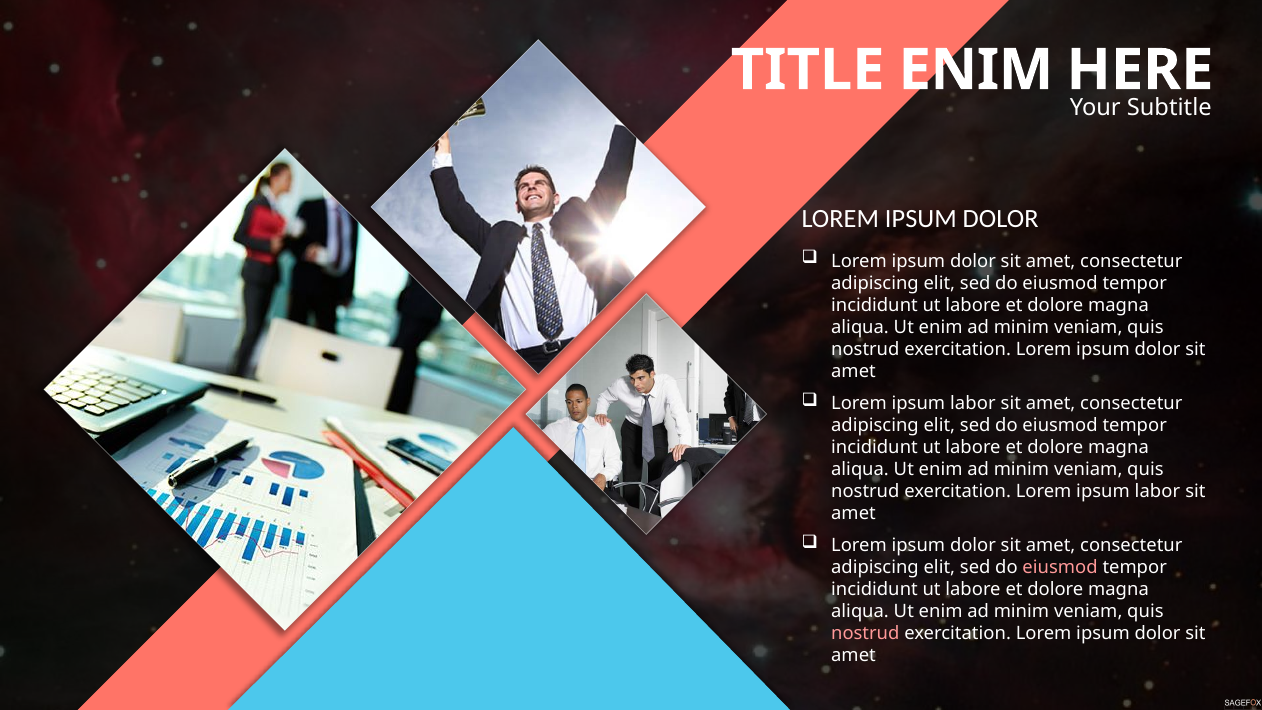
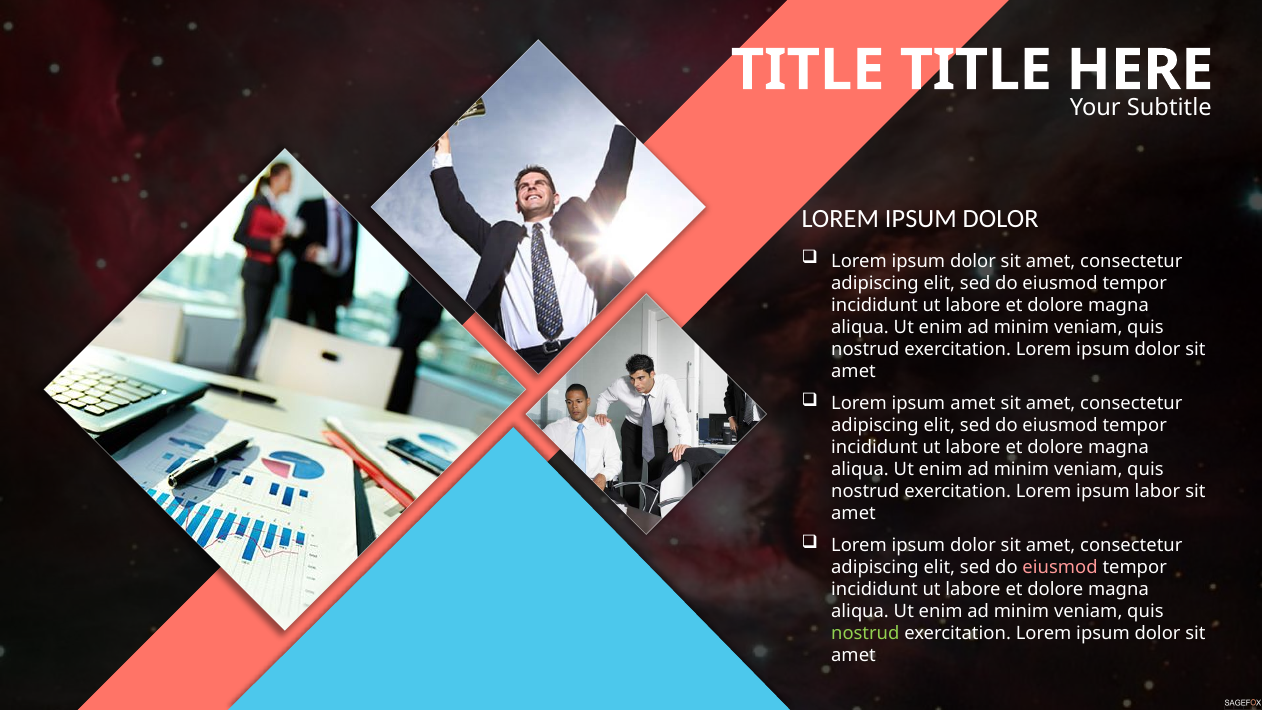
TITLE ENIM: ENIM -> TITLE (976, 70)
labor: labor -> amet (973, 403)
nostrud colour: pink -> light green (865, 633)
